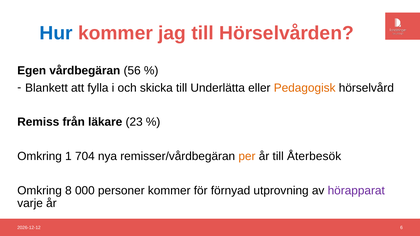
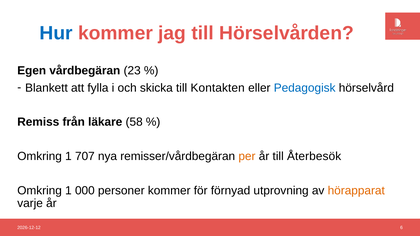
56: 56 -> 23 (132, 71)
Underlätta: Underlätta -> Kontakten (218, 88)
Pedagogisk colour: orange -> blue (305, 88)
23: 23 -> 58 (134, 122)
704: 704 -> 707 (85, 157)
8: 8 -> 1 (68, 191)
hörapparat colour: purple -> orange (356, 191)
